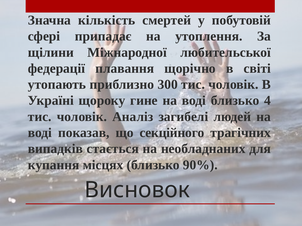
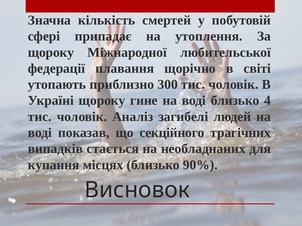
щілини: щілини -> щороку (51, 52)
